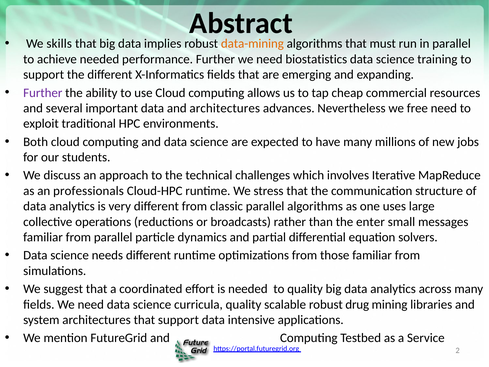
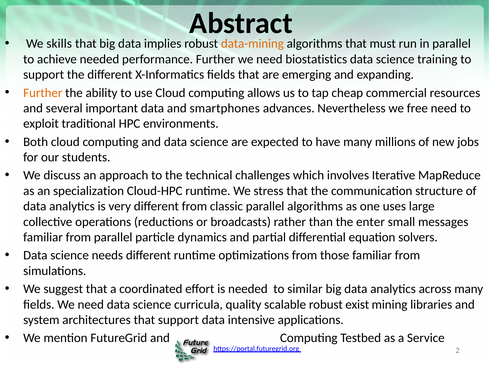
Further colour: purple -> orange (43, 93)
and architectures: architectures -> smartphones (225, 108)
professionals: professionals -> specialization (89, 191)
to quality: quality -> similar (305, 289)
drug: drug -> exist (357, 304)
